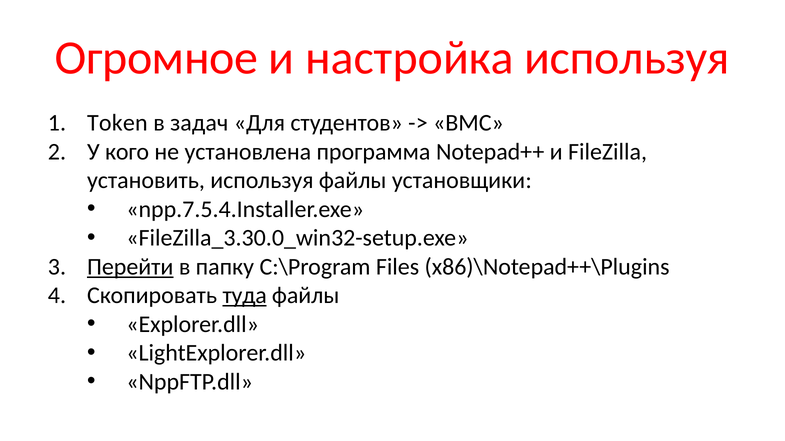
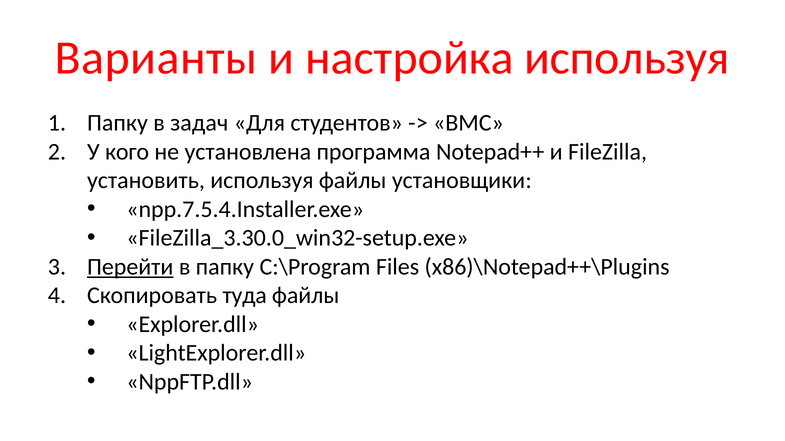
Огромное: Огромное -> Варианты (156, 58)
Token: Token -> Папку (117, 123)
туда underline: present -> none (245, 296)
